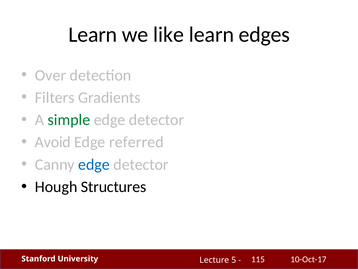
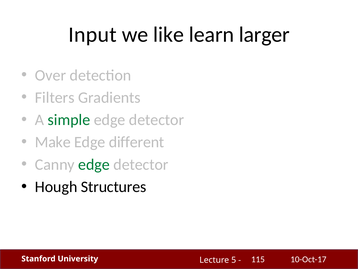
Learn: Learn -> Input (93, 35)
edges: edges -> larger (264, 35)
Avoid: Avoid -> Make (53, 142)
referred: referred -> different (137, 142)
edge colour: blue -> green (94, 164)
